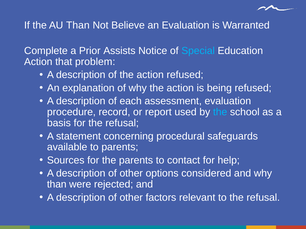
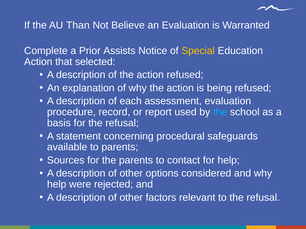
Special colour: light blue -> yellow (198, 51)
problem: problem -> selected (95, 62)
than: than -> help (57, 185)
